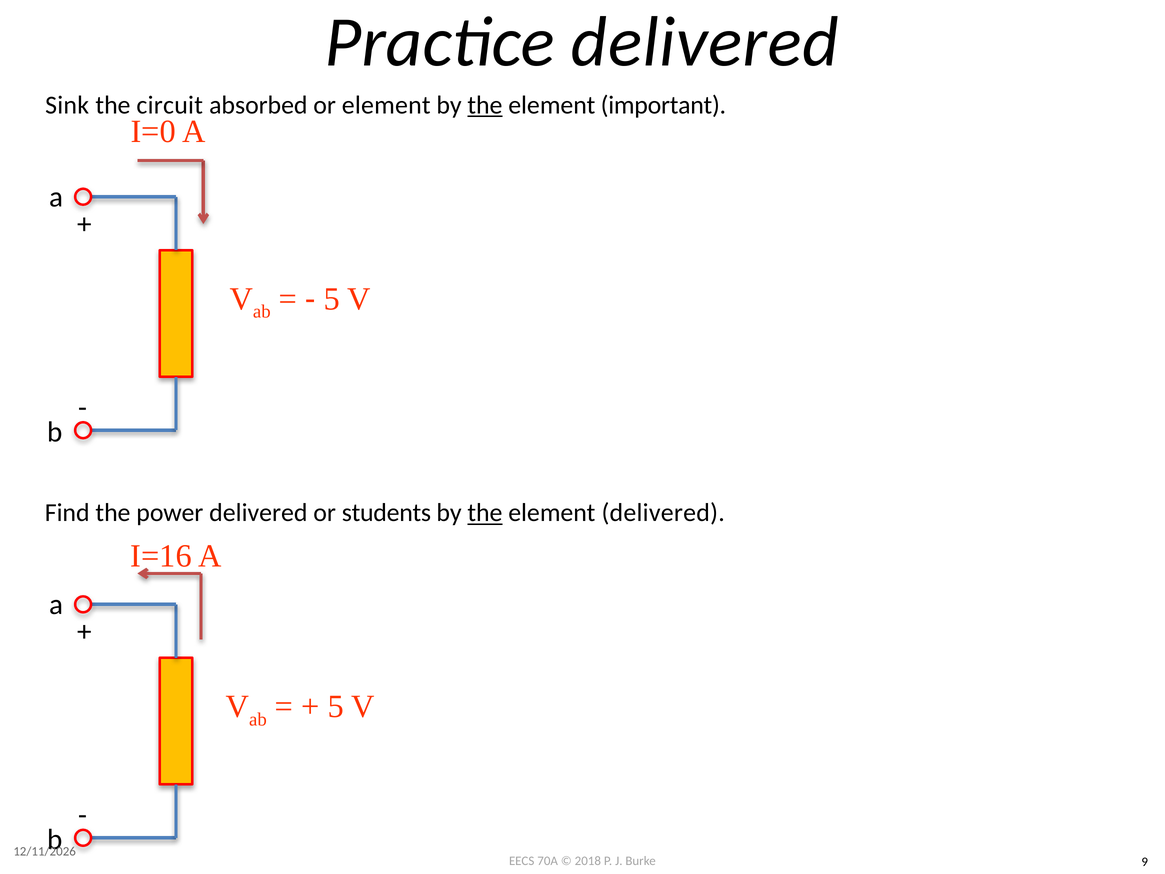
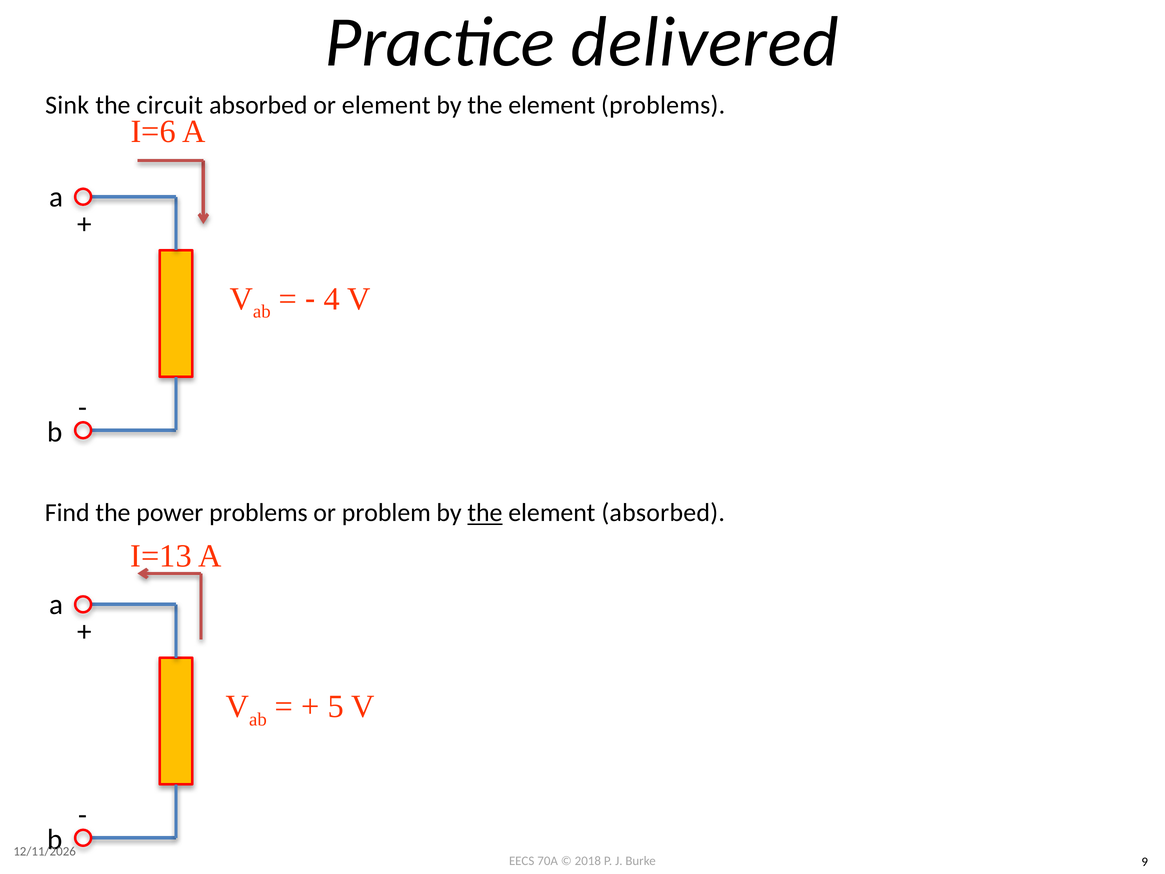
the underline: present -> none (485, 105)
element important: important -> problems (663, 105)
I=0: I=0 -> I=6 (153, 131)
5: 5 -> 4 (332, 299)
power delivered: delivered -> problems (258, 513)
students: students -> problem (386, 513)
element delivered: delivered -> absorbed (663, 513)
I=16: I=16 -> I=13 (161, 556)
